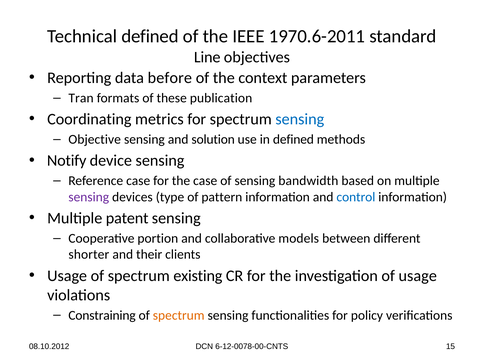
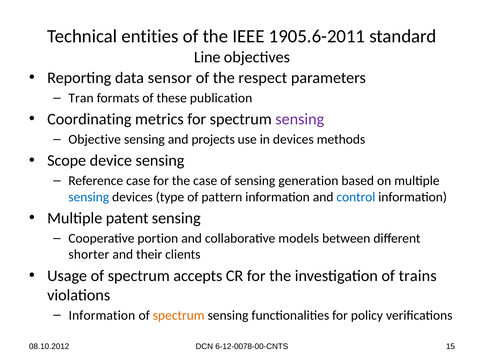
Technical defined: defined -> entities (150, 36)
1970.6-2011: 1970.6-2011 -> 1905.6-2011 (317, 36)
before: before -> sensor (170, 78)
context: context -> respect (263, 78)
sensing colour: blue -> purple (300, 119)
solution: solution -> projects (213, 139)
in defined: defined -> devices (293, 139)
Notify: Notify -> Scope (67, 161)
bandwidth: bandwidth -> generation (308, 181)
sensing colour: purple -> blue (89, 197)
existing: existing -> accepts (198, 276)
of usage: usage -> trains (418, 276)
Constraining: Constraining -> Information (102, 315)
